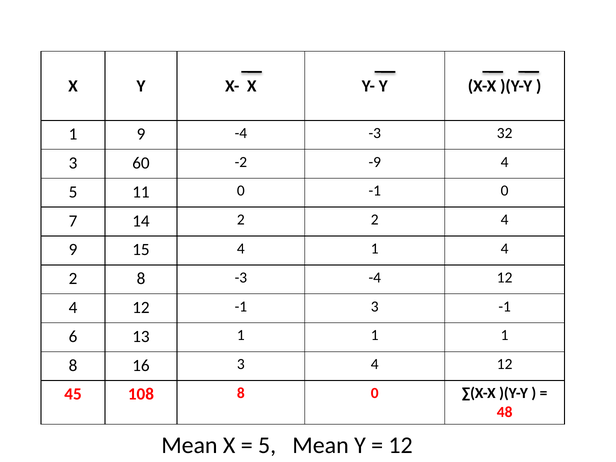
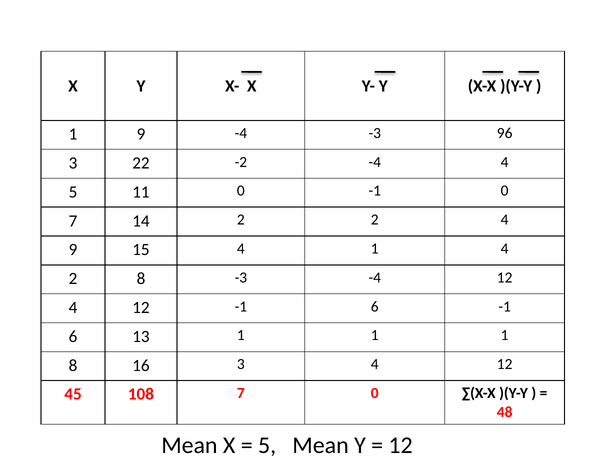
32: 32 -> 96 (505, 133)
60: 60 -> 22 (141, 163)
-2 -9: -9 -> -4 (375, 162)
12 -1 3: 3 -> 6 (375, 307)
108 8: 8 -> 7 (241, 393)
